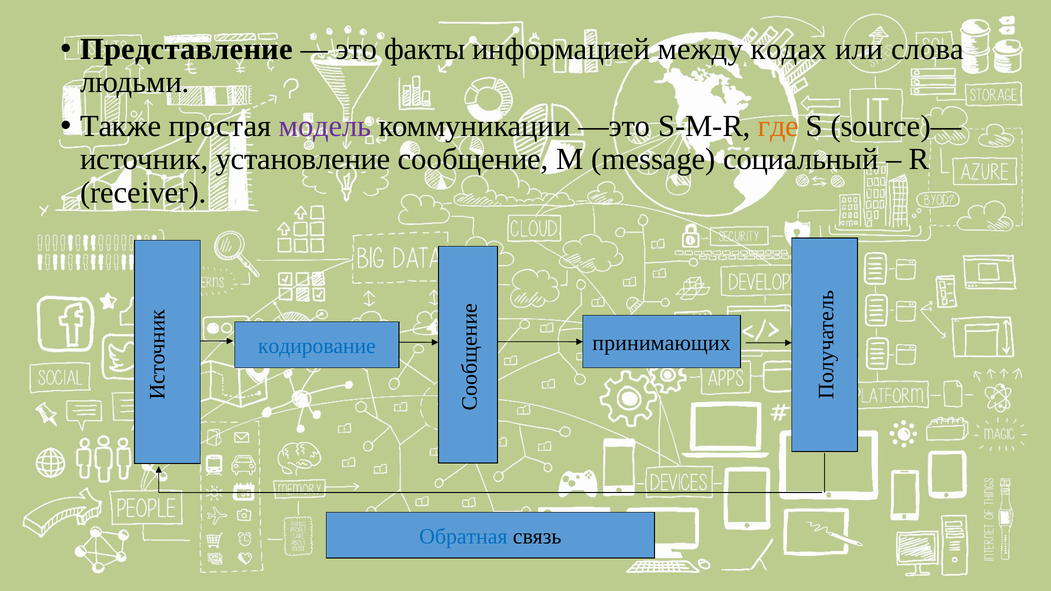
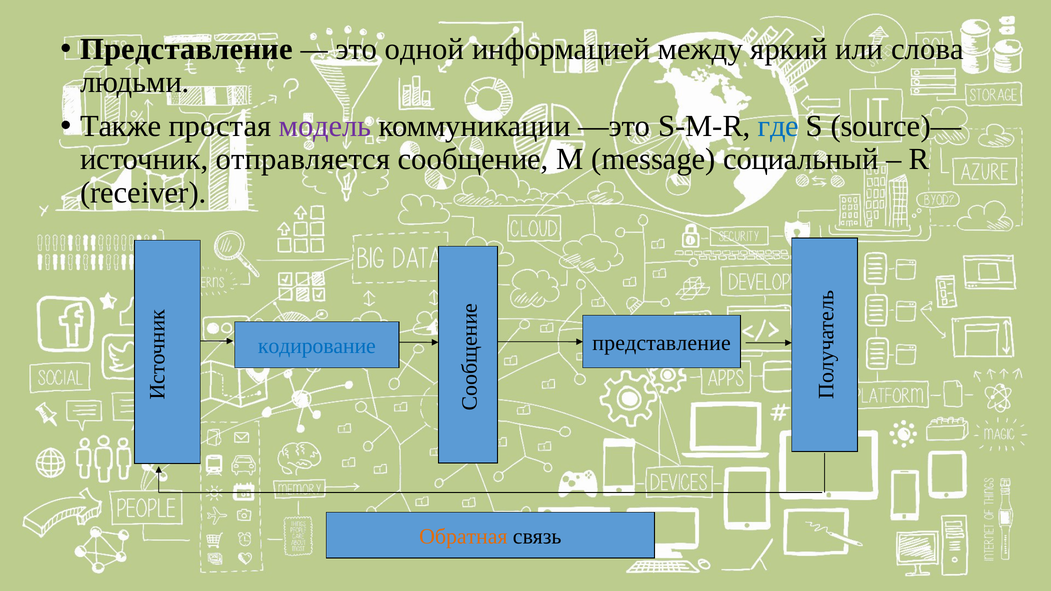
факты: факты -> одной (424, 49)
кодах: кодах -> яркий (789, 49)
где colour: orange -> blue (778, 126)
установление: установление -> отправляется (303, 159)
принимающих: принимающих -> представление (662, 343)
Обратная colour: blue -> orange (463, 537)
